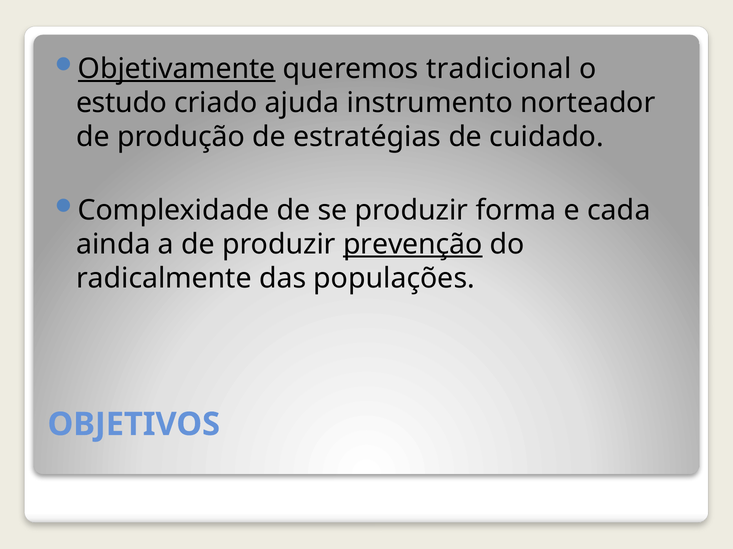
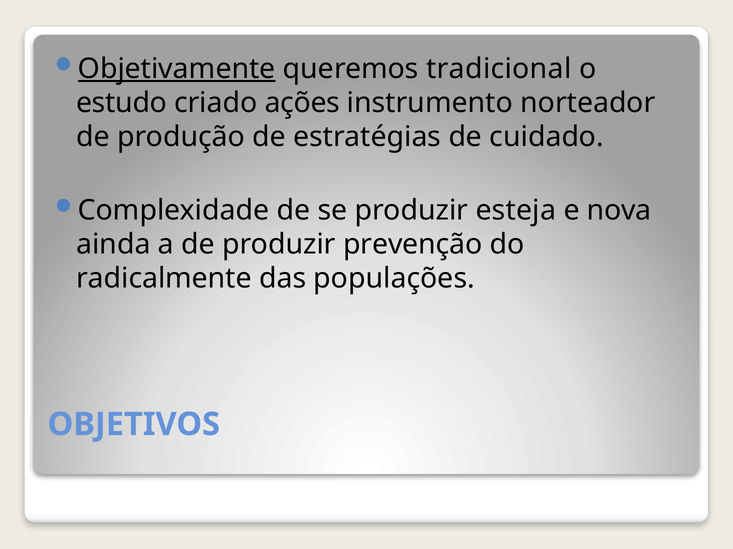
ajuda: ajuda -> ações (302, 103)
forma: forma -> esteja (516, 211)
cada: cada -> nova (619, 211)
prevenção underline: present -> none (413, 245)
